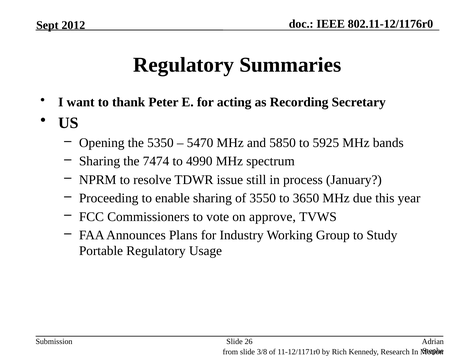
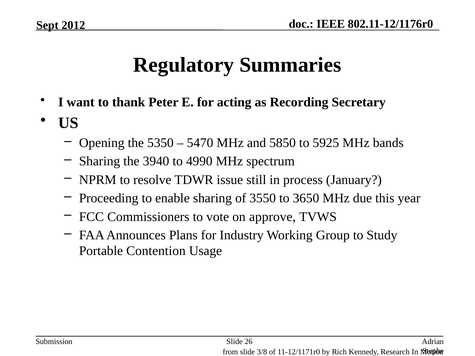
7474: 7474 -> 3940 (156, 161)
Portable Regulatory: Regulatory -> Contention (156, 251)
